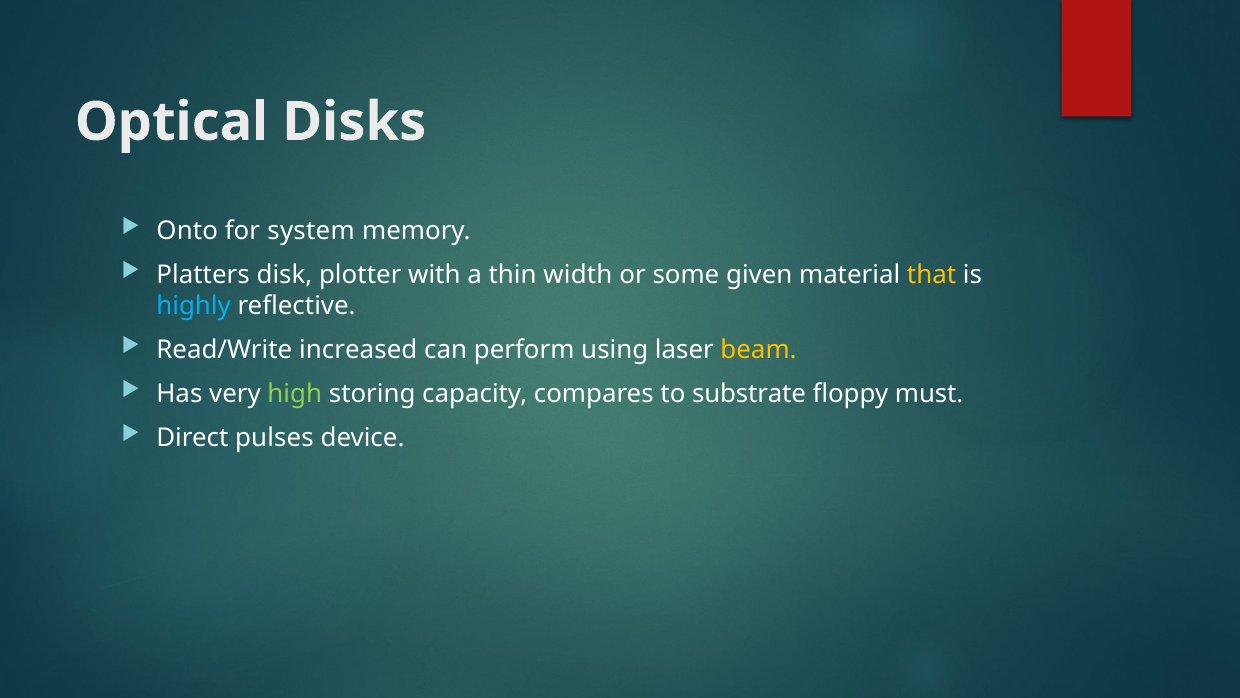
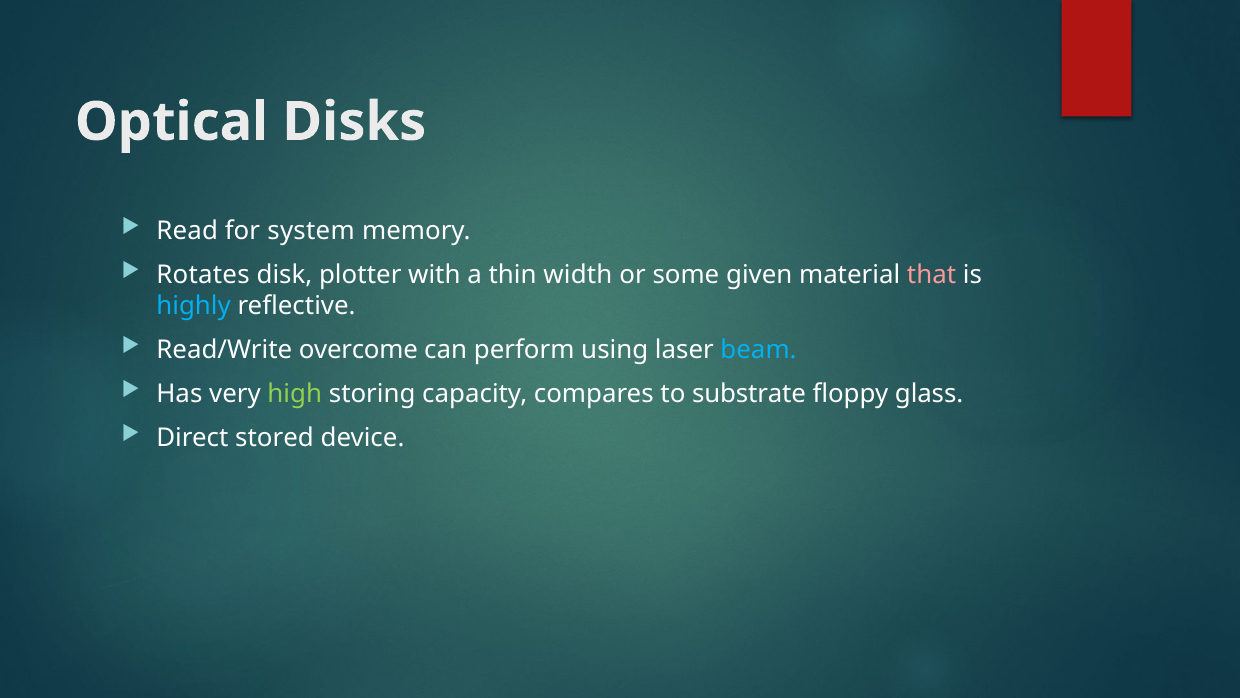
Onto: Onto -> Read (187, 231)
Platters: Platters -> Rotates (203, 275)
that colour: yellow -> pink (932, 275)
increased: increased -> overcome (358, 350)
beam colour: yellow -> light blue (759, 350)
must: must -> glass (929, 394)
pulses: pulses -> stored (275, 438)
